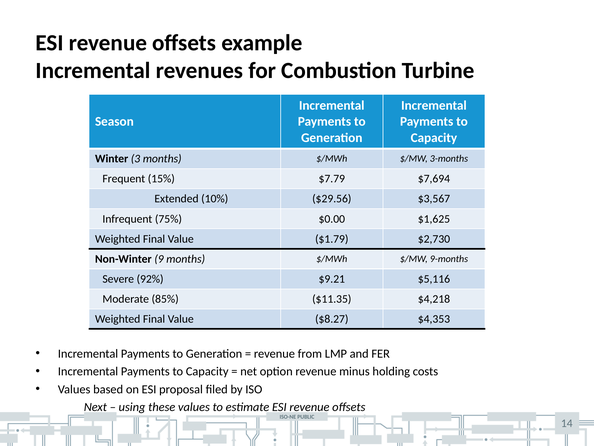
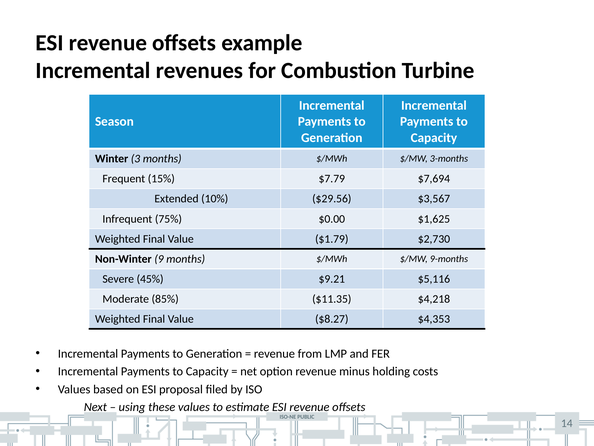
92%: 92% -> 45% (150, 279)
